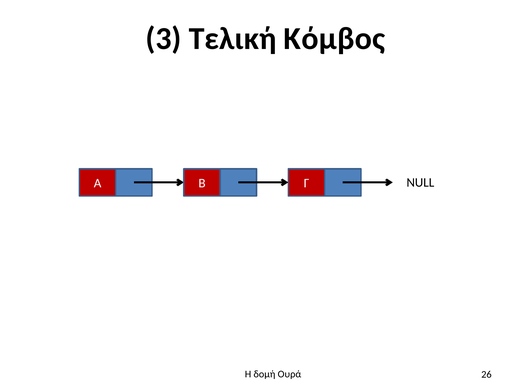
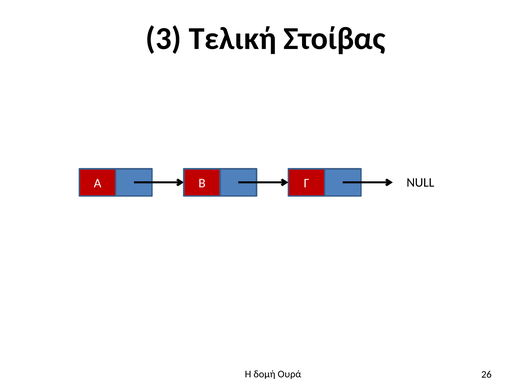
Κόμβος: Κόμβος -> Στοίβας (335, 39)
